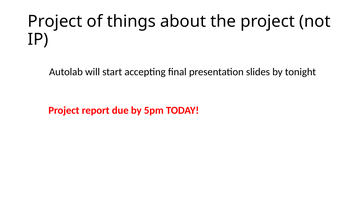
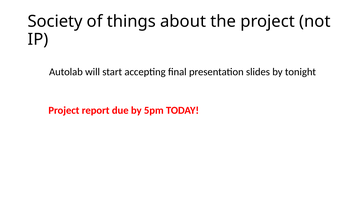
Project: Project -> Society (55, 22)
